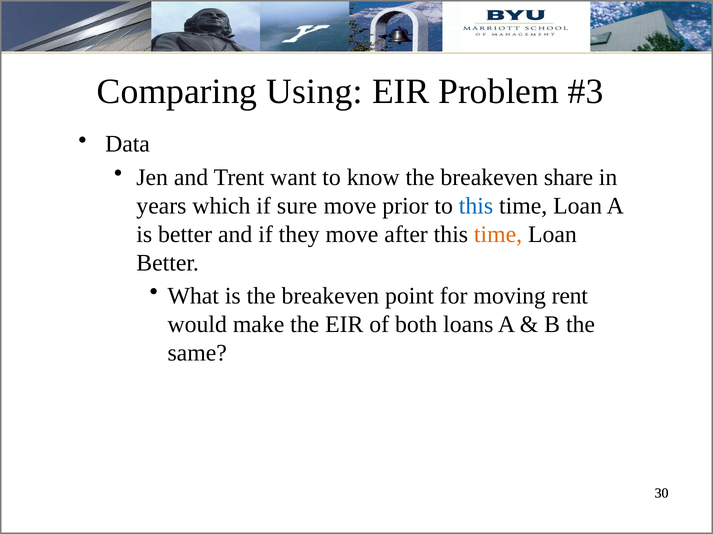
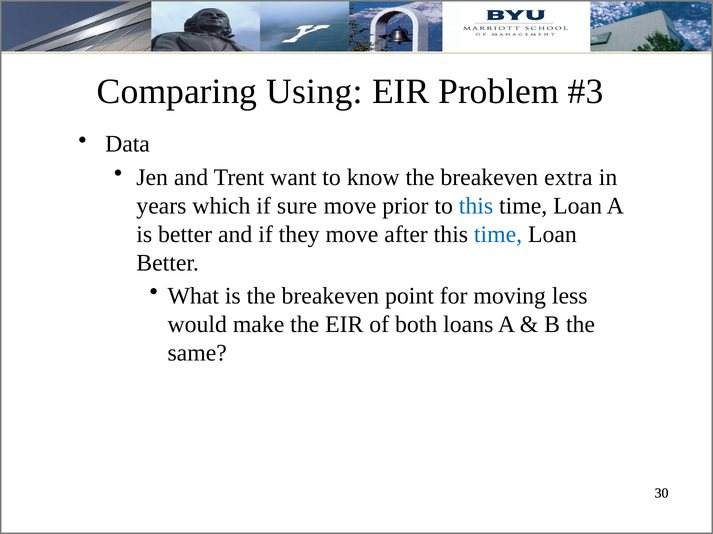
share: share -> extra (568, 178)
time colour: orange -> blue (498, 235)
rent: rent -> less (570, 296)
